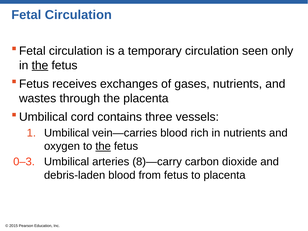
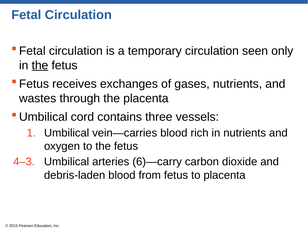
the underline: present -> none (103, 146)
0–3: 0–3 -> 4–3 (24, 162)
8)—carry: 8)—carry -> 6)—carry (157, 162)
